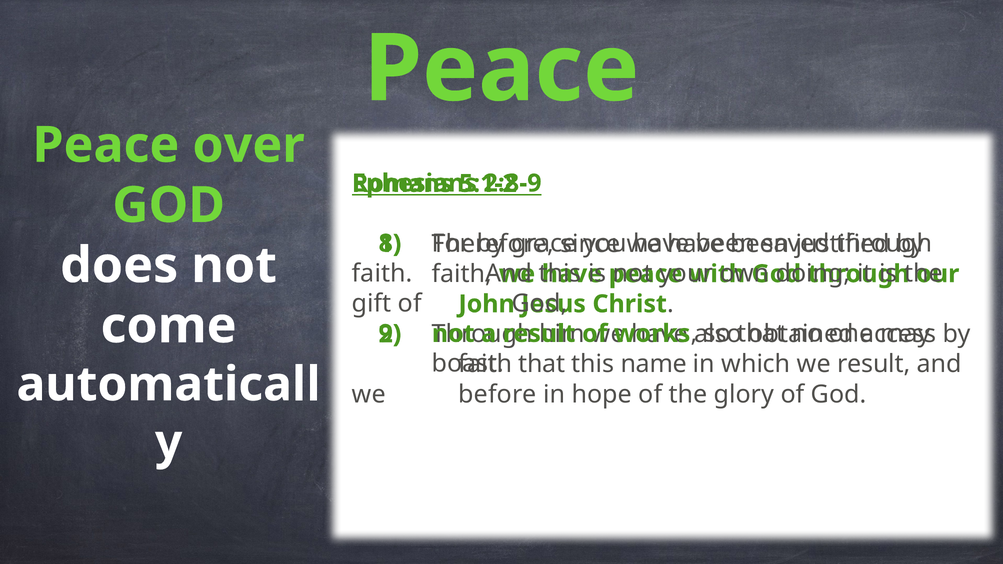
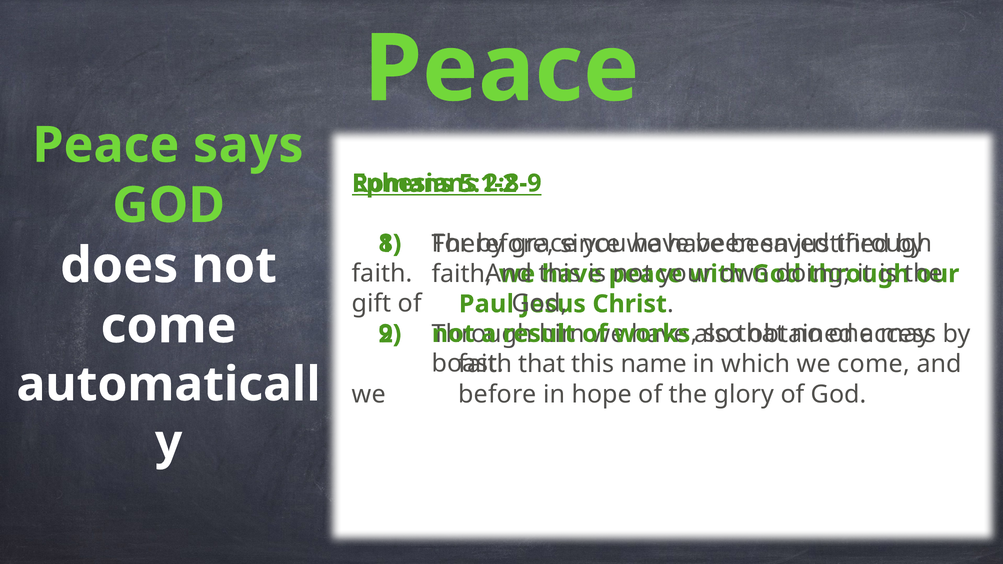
over: over -> says (248, 145)
John: John -> Paul (486, 304)
we result: result -> come (874, 364)
